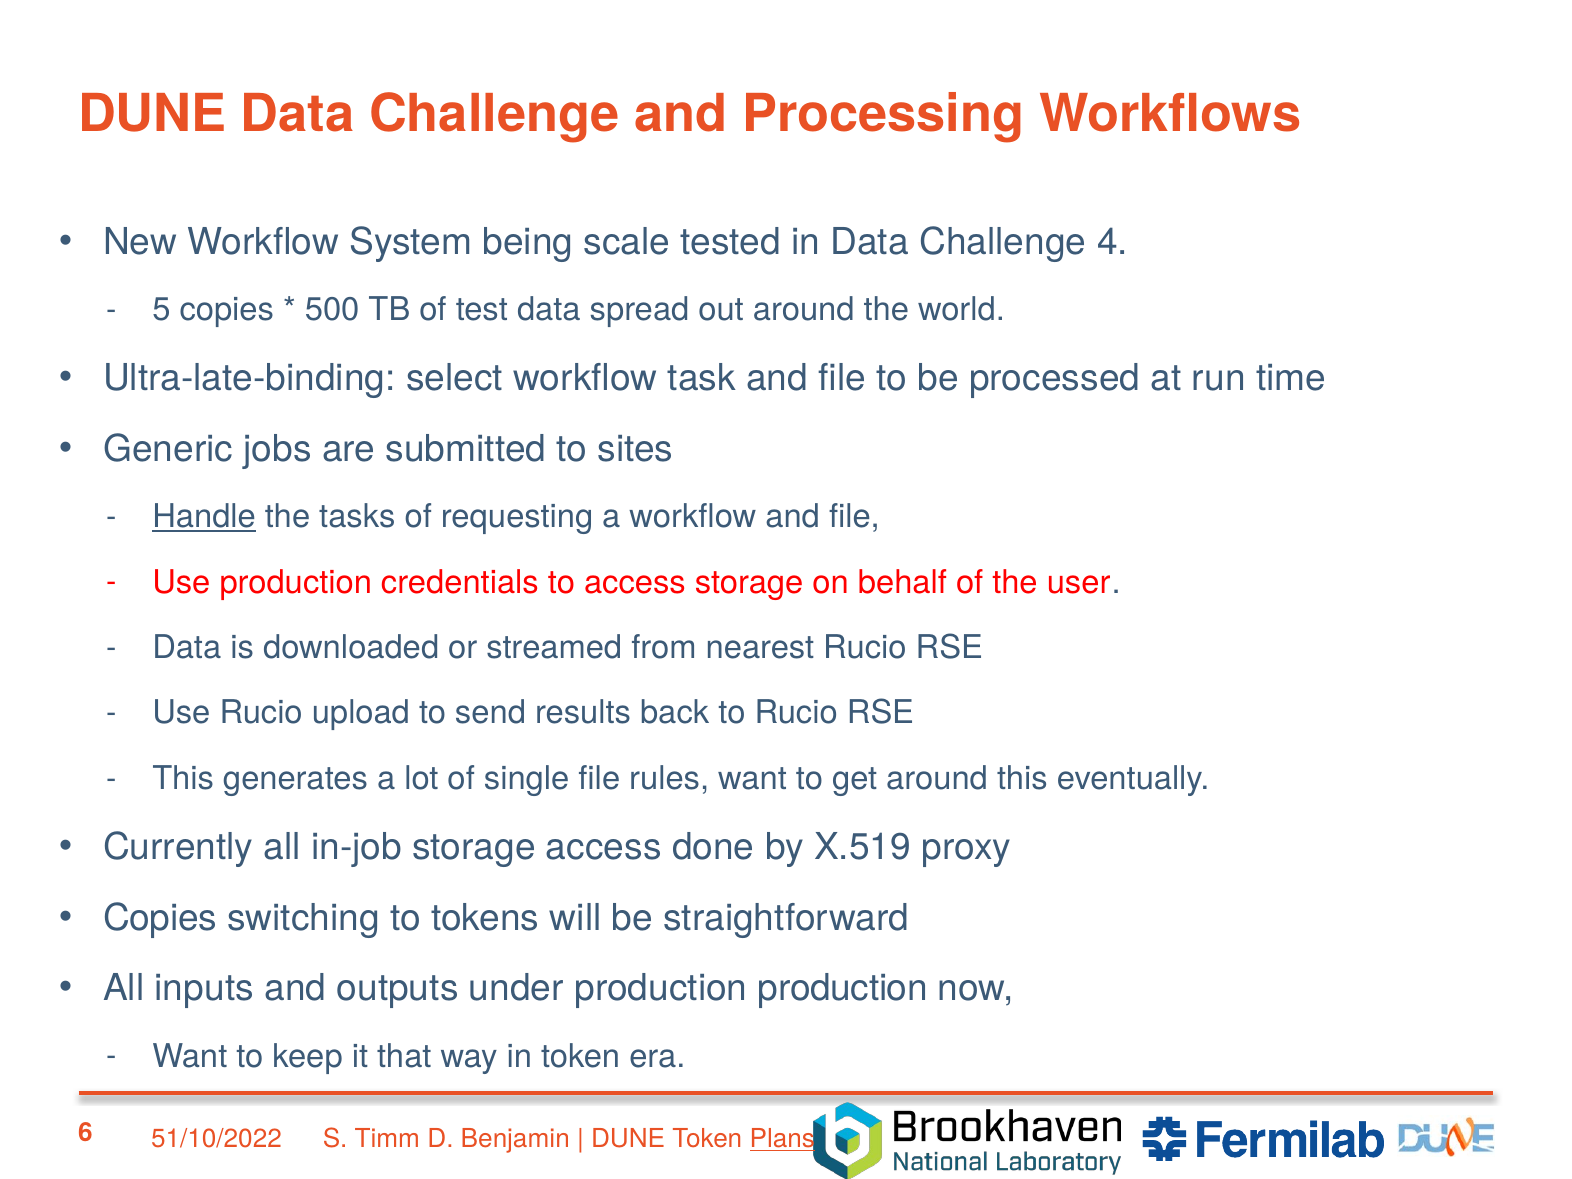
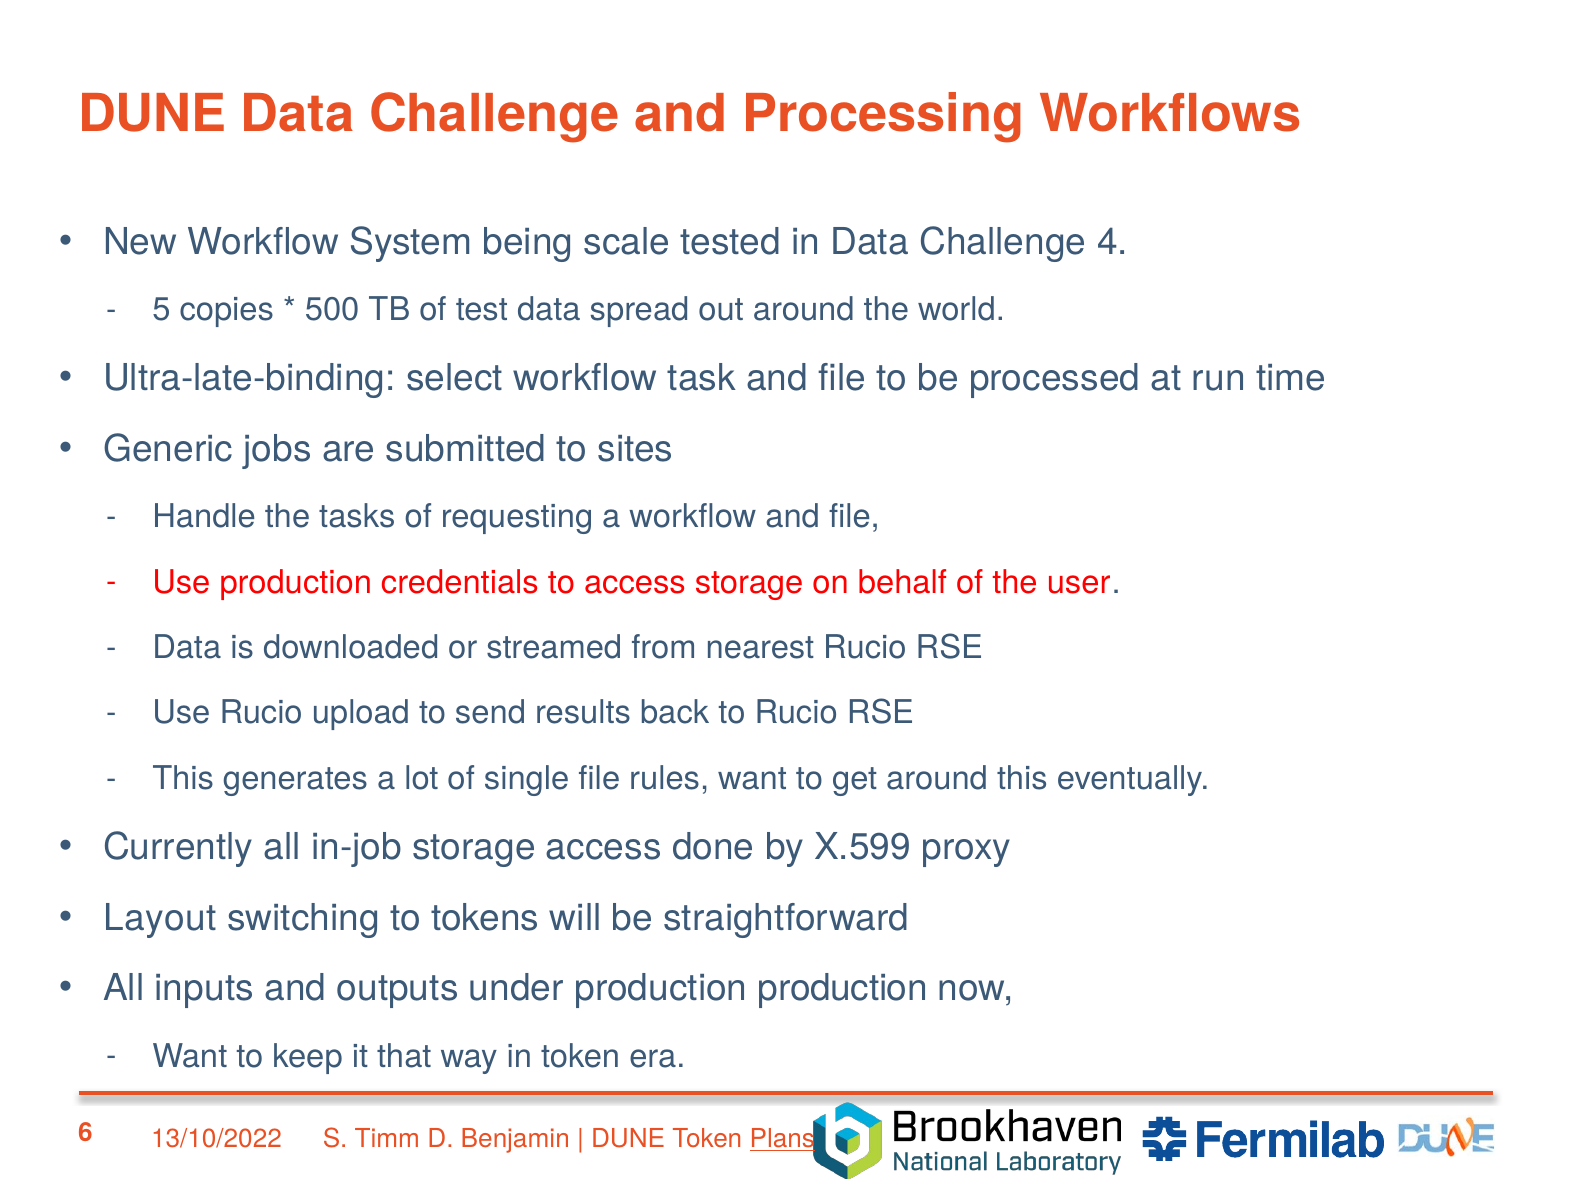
Handle underline: present -> none (204, 517)
X.519: X.519 -> X.599 (863, 847)
Copies: Copies -> Layout (160, 918)
51/10/2022: 51/10/2022 -> 13/10/2022 (216, 1139)
